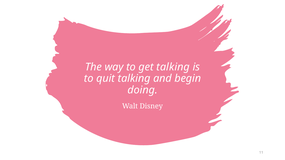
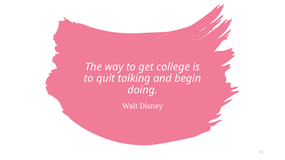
get talking: talking -> college (173, 67)
